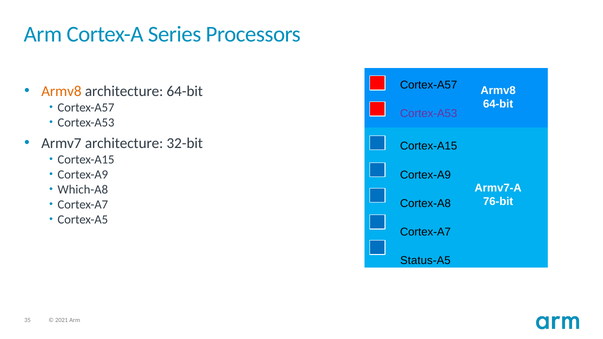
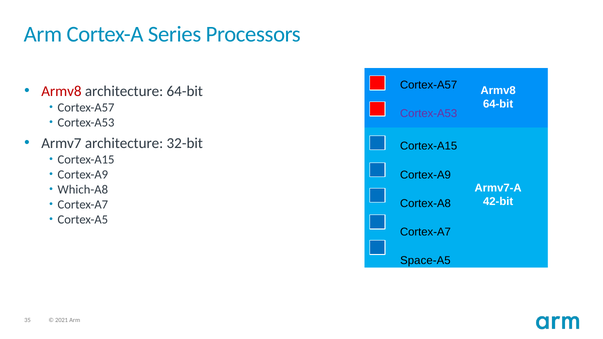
Armv8 colour: orange -> red (61, 91)
76-bit: 76-bit -> 42-bit (498, 202)
Status-A5: Status-A5 -> Space-A5 (425, 261)
